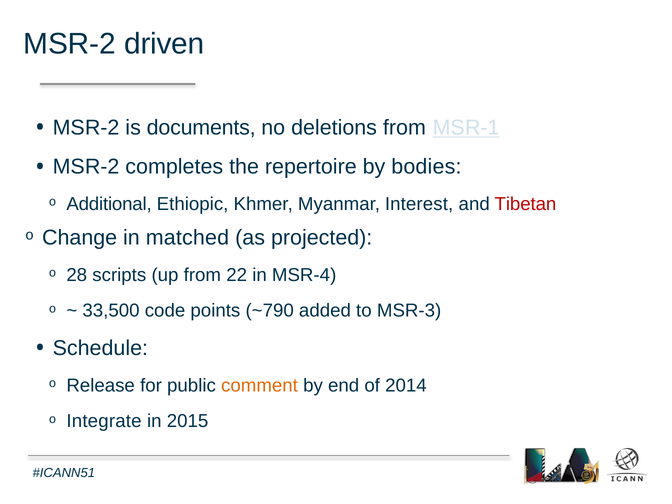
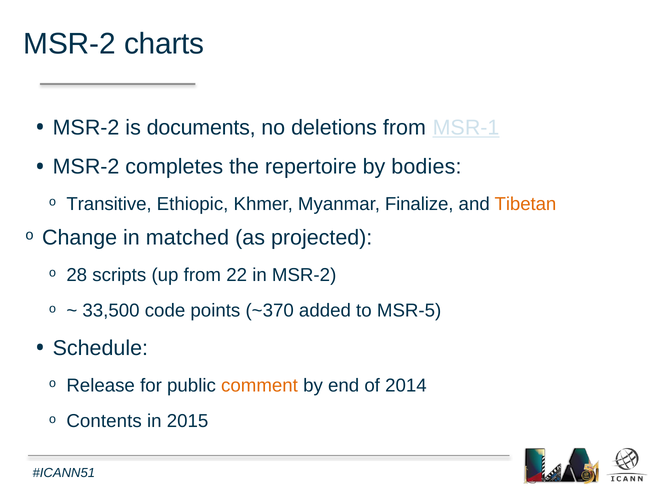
driven: driven -> charts (164, 44)
Additional: Additional -> Transitive (109, 204)
Interest: Interest -> Finalize (419, 204)
Tibetan colour: red -> orange (525, 204)
in MSR-4: MSR-4 -> MSR-2 (304, 275)
~790: ~790 -> ~370 (270, 311)
MSR-3: MSR-3 -> MSR-5 (409, 311)
Integrate: Integrate -> Contents (104, 421)
